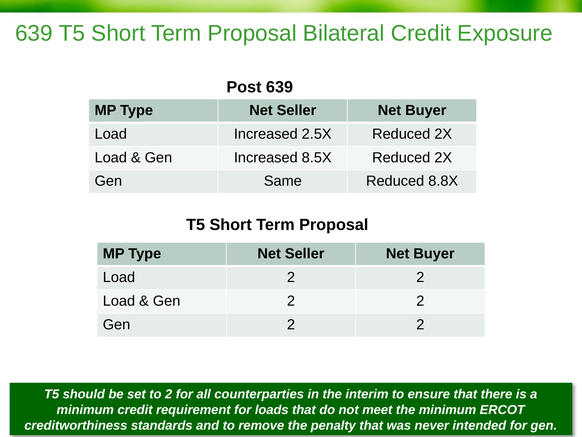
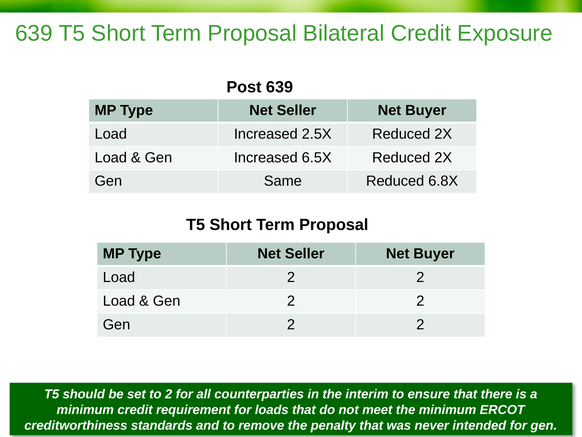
8.5X: 8.5X -> 6.5X (317, 157)
8.8X: 8.8X -> 6.8X (443, 181)
